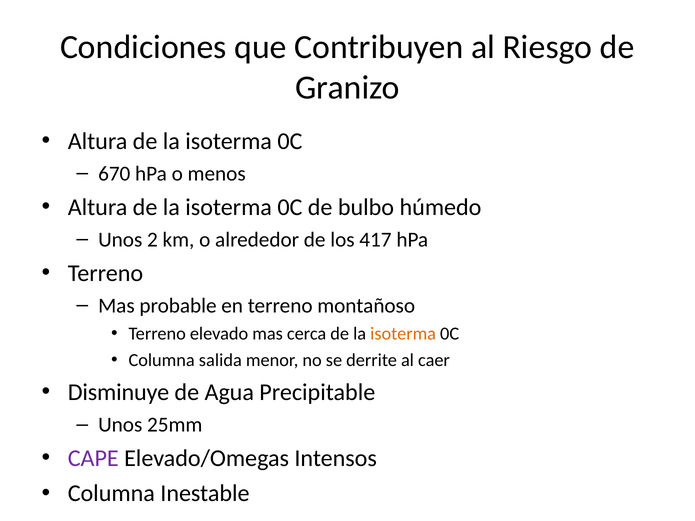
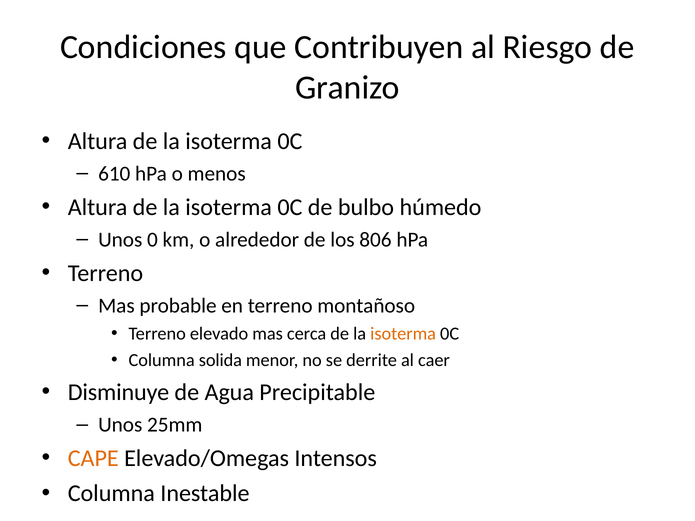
670: 670 -> 610 (114, 174)
2: 2 -> 0 (152, 240)
417: 417 -> 806 (375, 240)
salida: salida -> solida (220, 361)
CAPE colour: purple -> orange (93, 459)
